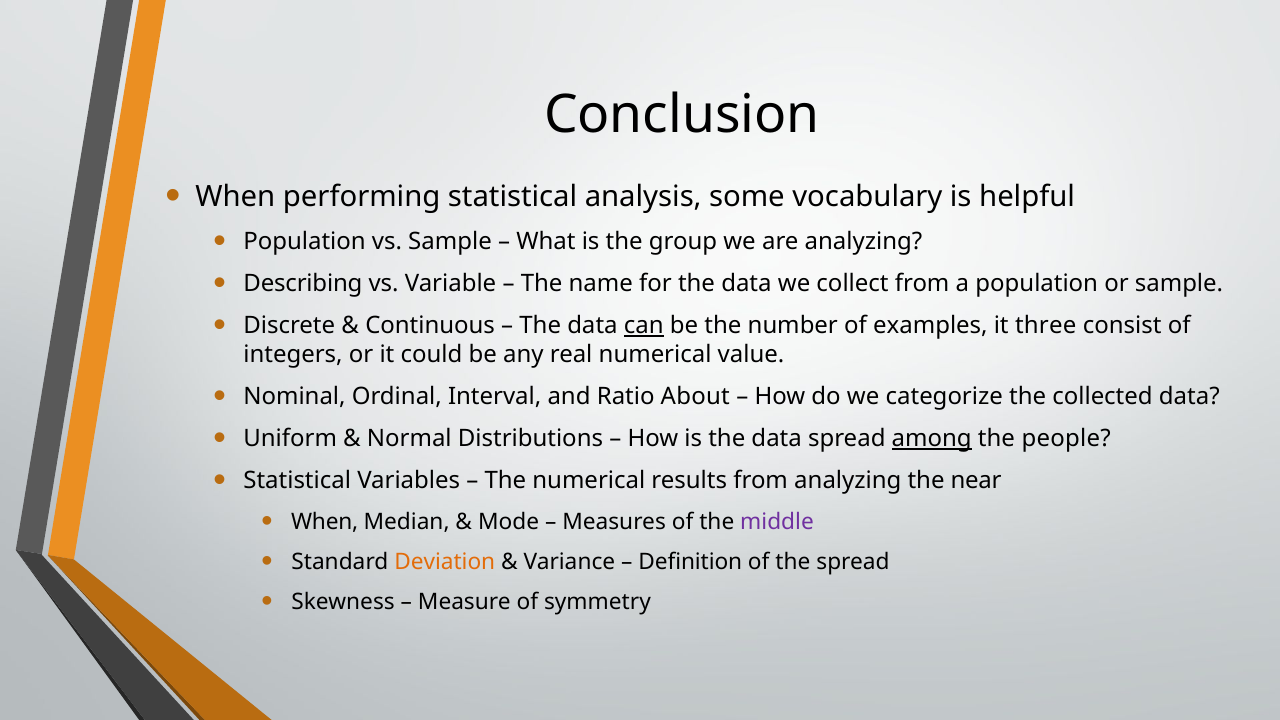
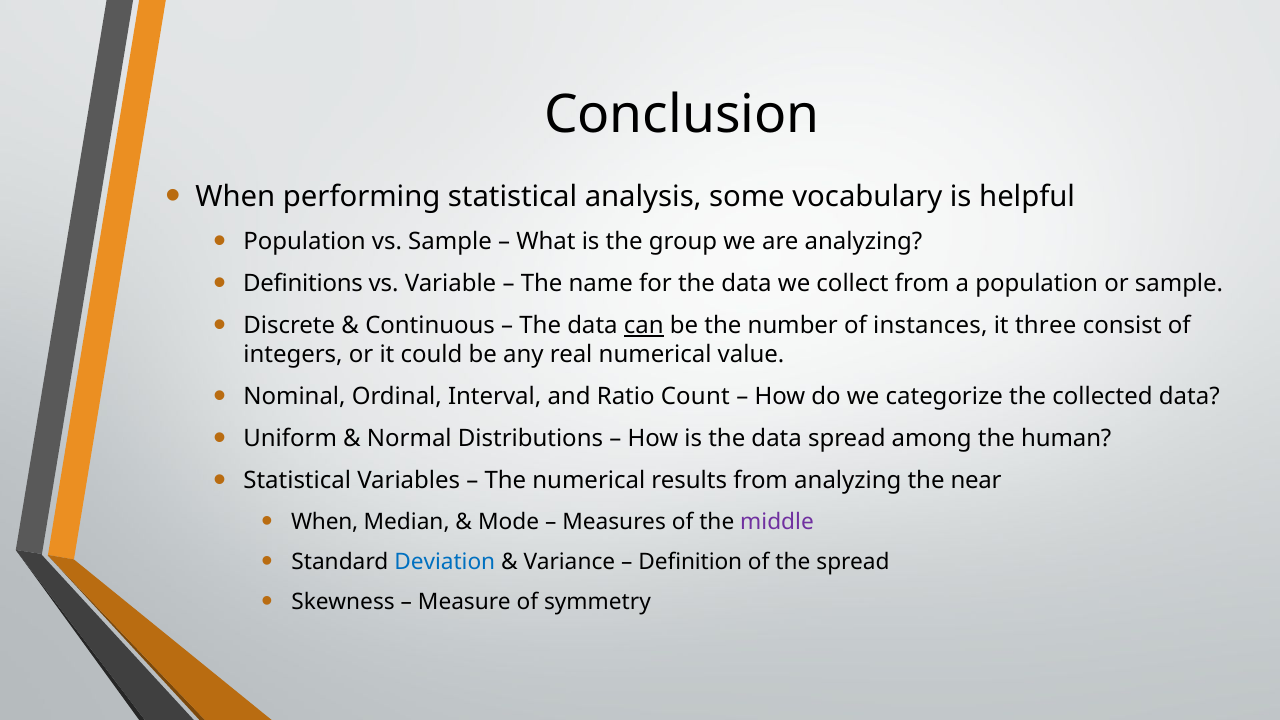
Describing: Describing -> Definitions (303, 284)
examples: examples -> instances (930, 326)
About: About -> Count (695, 397)
among underline: present -> none (932, 439)
people: people -> human (1066, 439)
Deviation colour: orange -> blue (445, 562)
